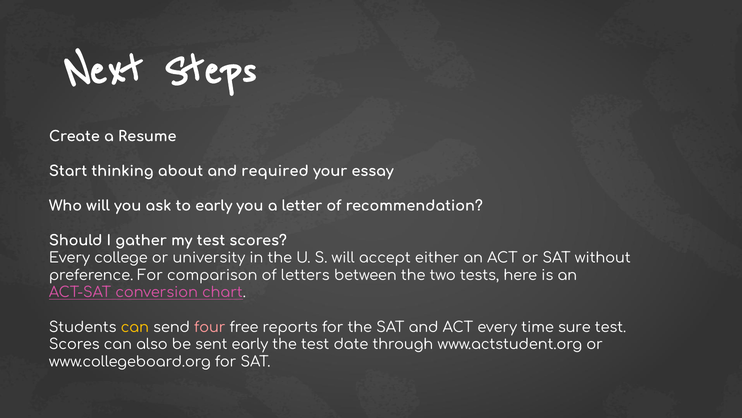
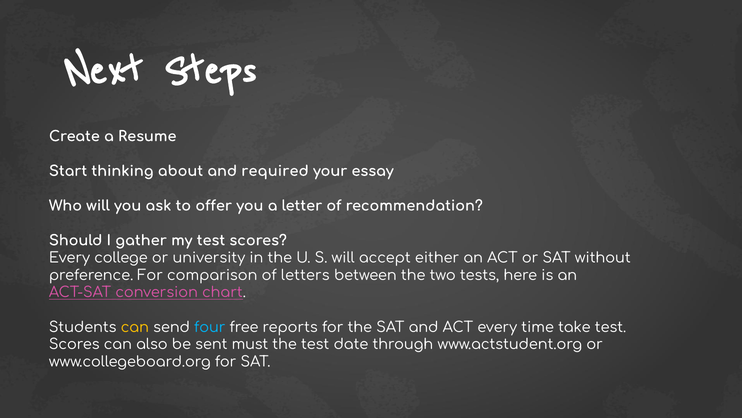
to early: early -> offer (214, 206)
four colour: pink -> light blue (210, 327)
sure: sure -> take (574, 327)
sent early: early -> must (250, 344)
